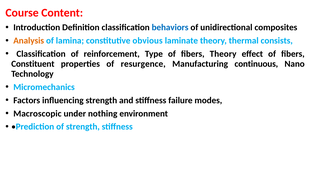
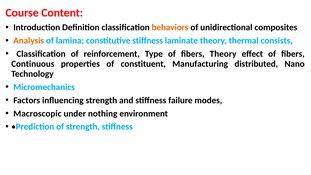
behaviors colour: blue -> orange (170, 27)
constitutive obvious: obvious -> stiffness (148, 41)
Constituent: Constituent -> Continuous (33, 64)
resurgence: resurgence -> constituent (143, 64)
continuous: continuous -> distributed (256, 64)
